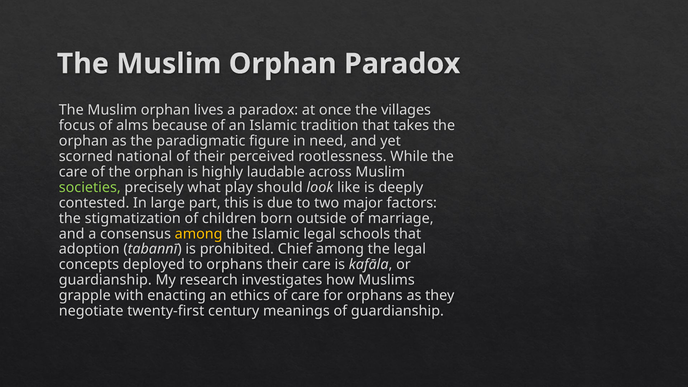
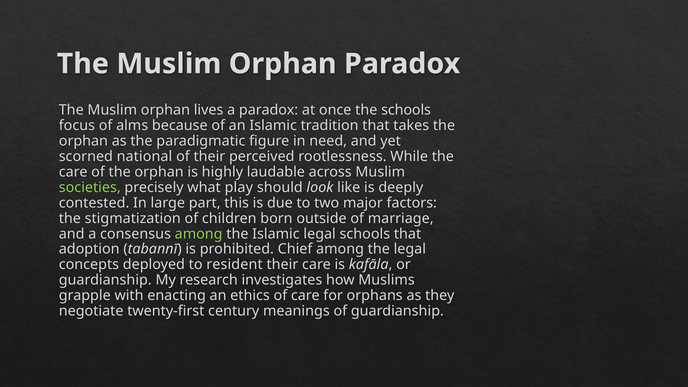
the villages: villages -> schools (406, 110)
among colour: yellow -> light green (199, 234)
to orphans: orphans -> resident (234, 265)
